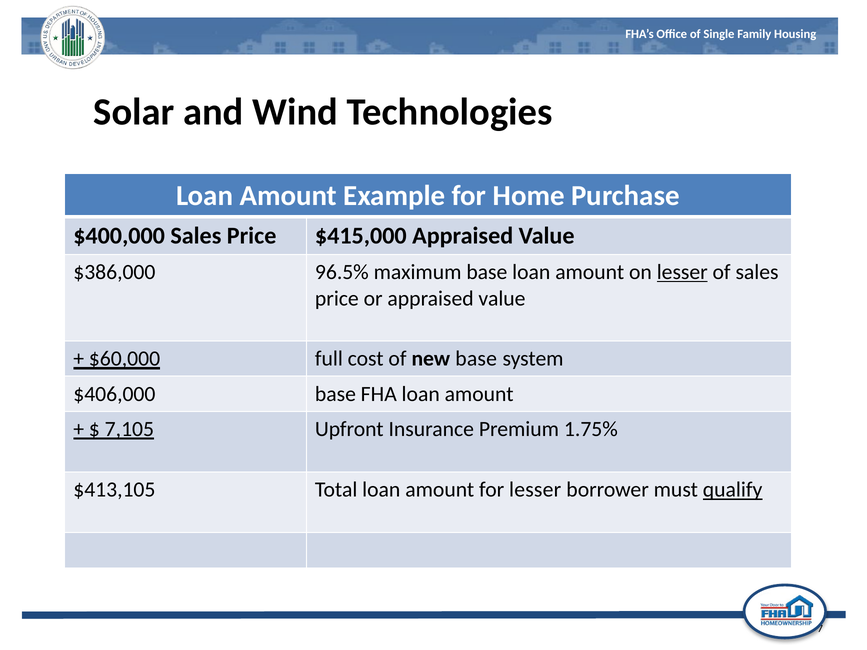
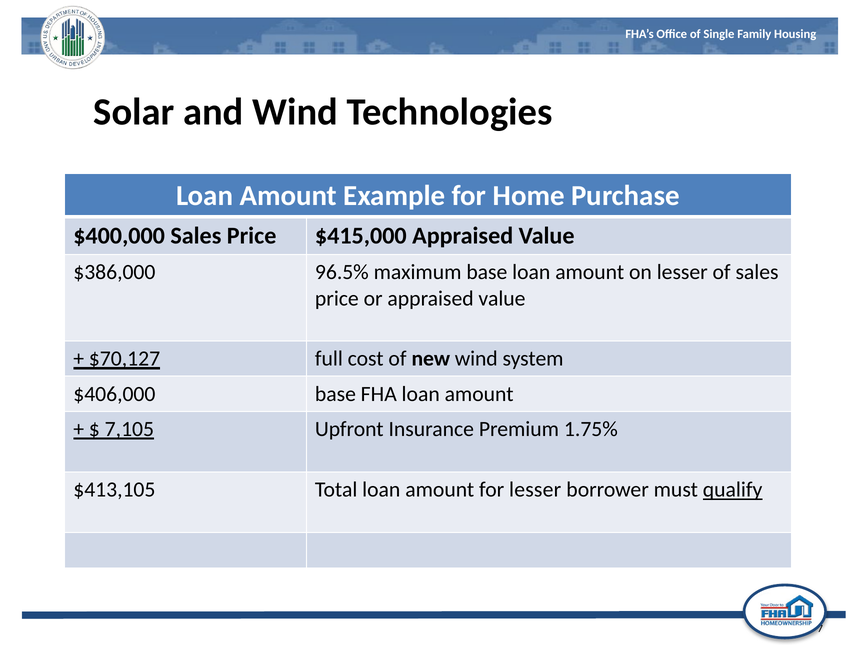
lesser underline: present -> none (682, 272)
$60,000: $60,000 -> $70,127 (125, 359)
new base: base -> wind (476, 359)
